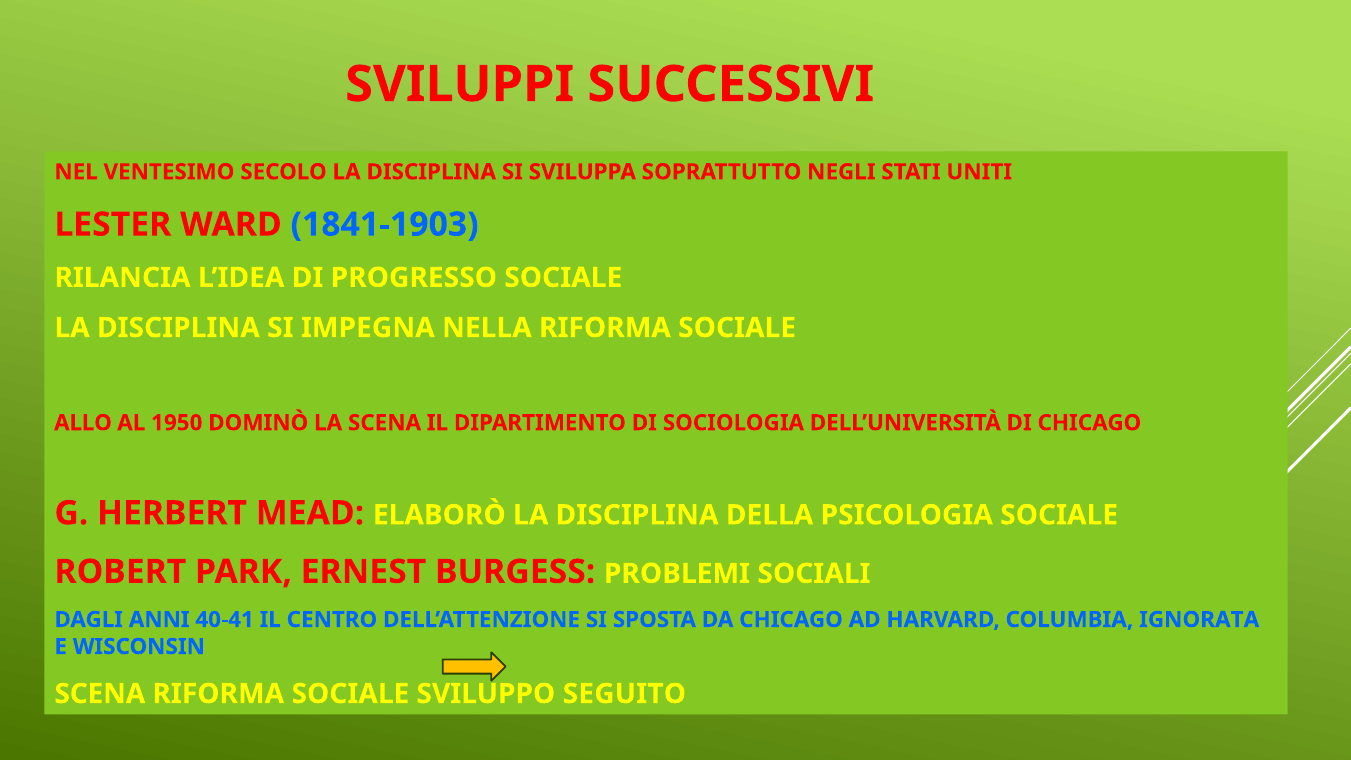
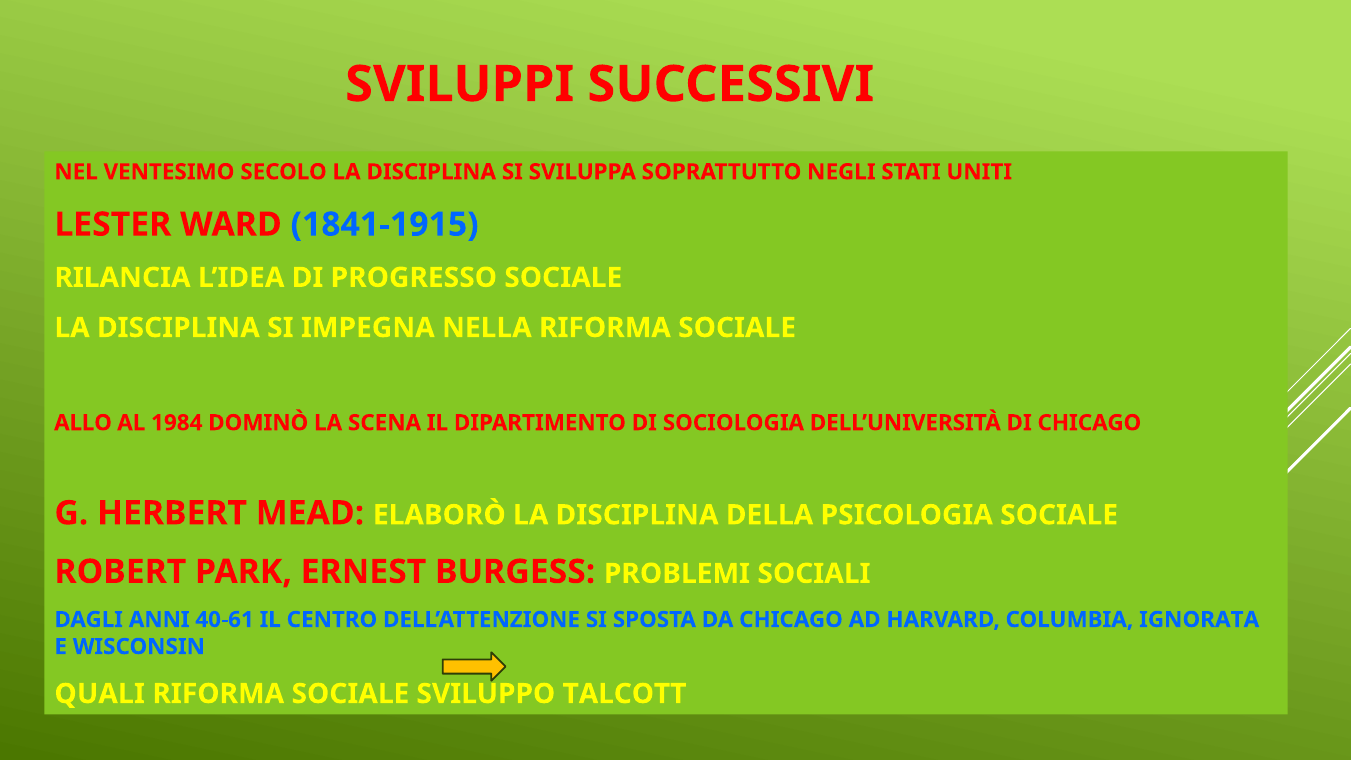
1841-1903: 1841-1903 -> 1841-1915 (385, 224)
1950: 1950 -> 1984 (177, 423)
40-41: 40-41 -> 40-61 (225, 620)
SCENA: SCENA -> QUALI (100, 694)
SEGUITO: SEGUITO -> TALCOTT (624, 694)
